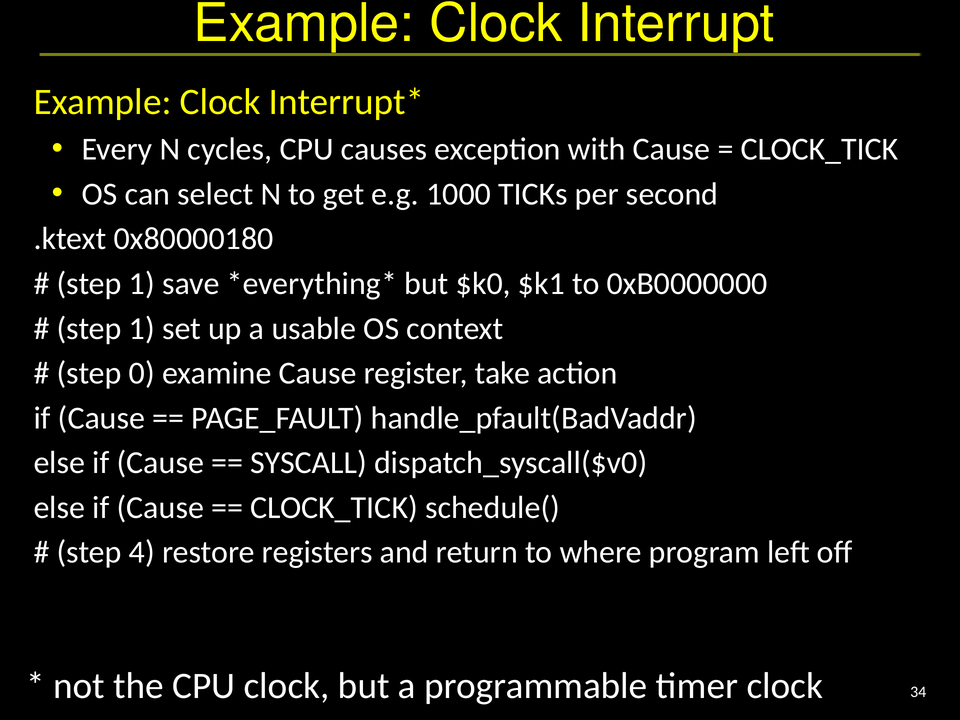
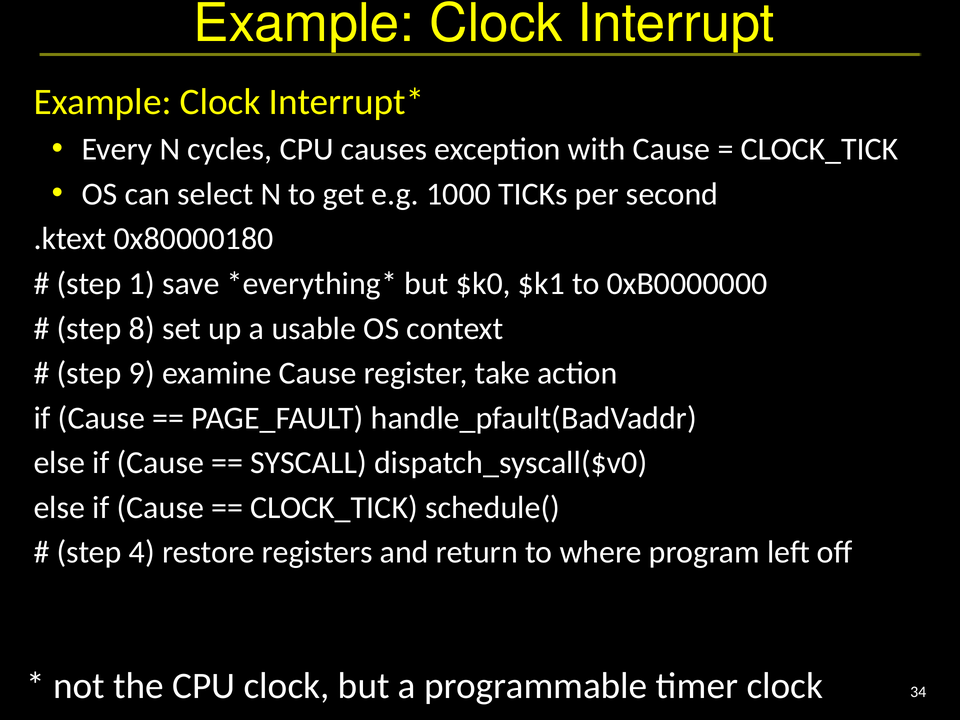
1: 1 -> 8 (142, 328)
0: 0 -> 9 (142, 373)
